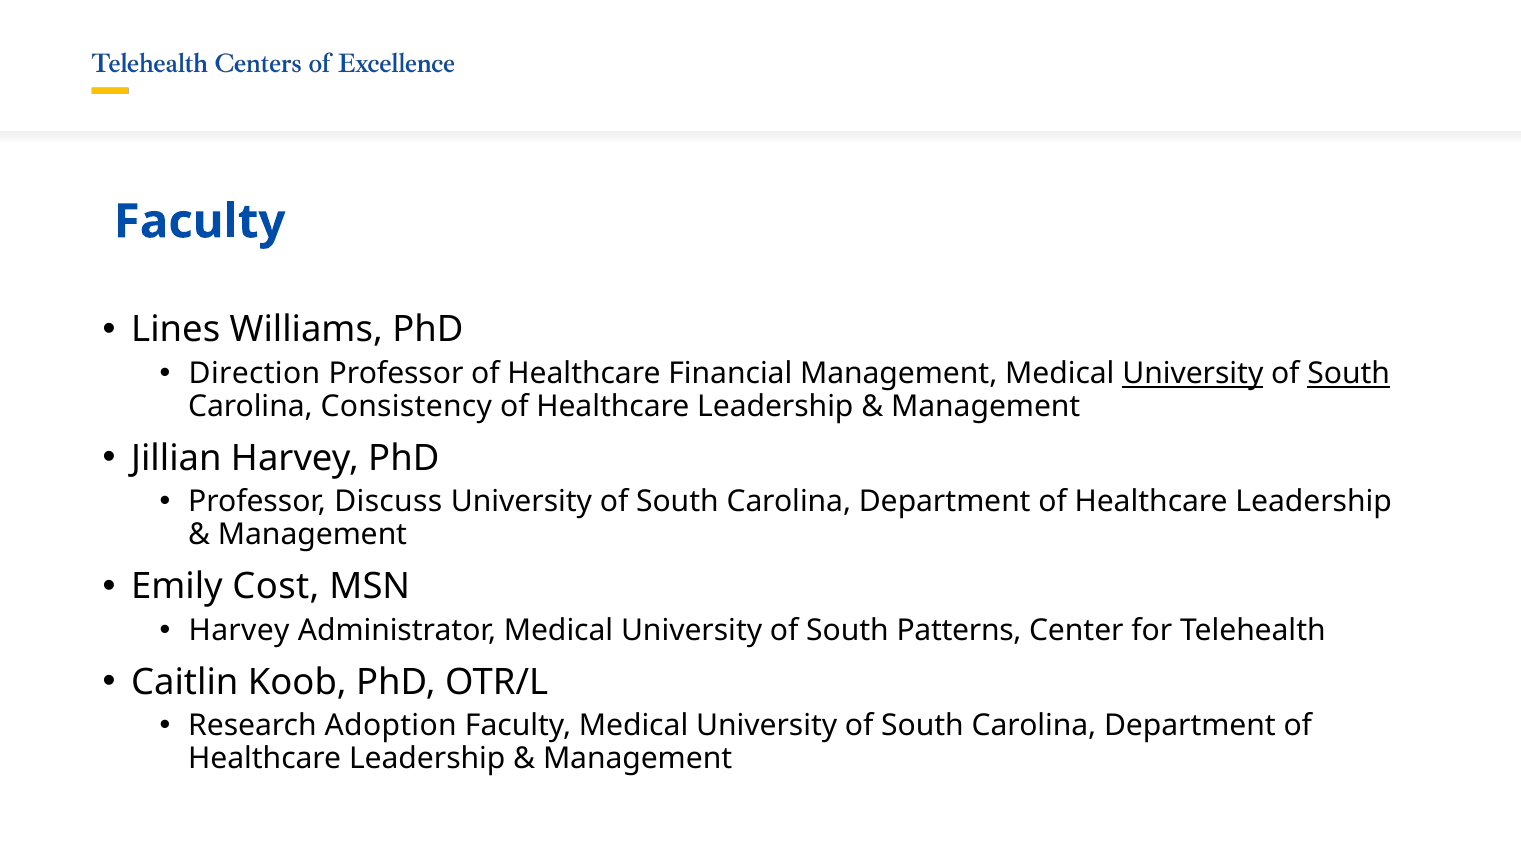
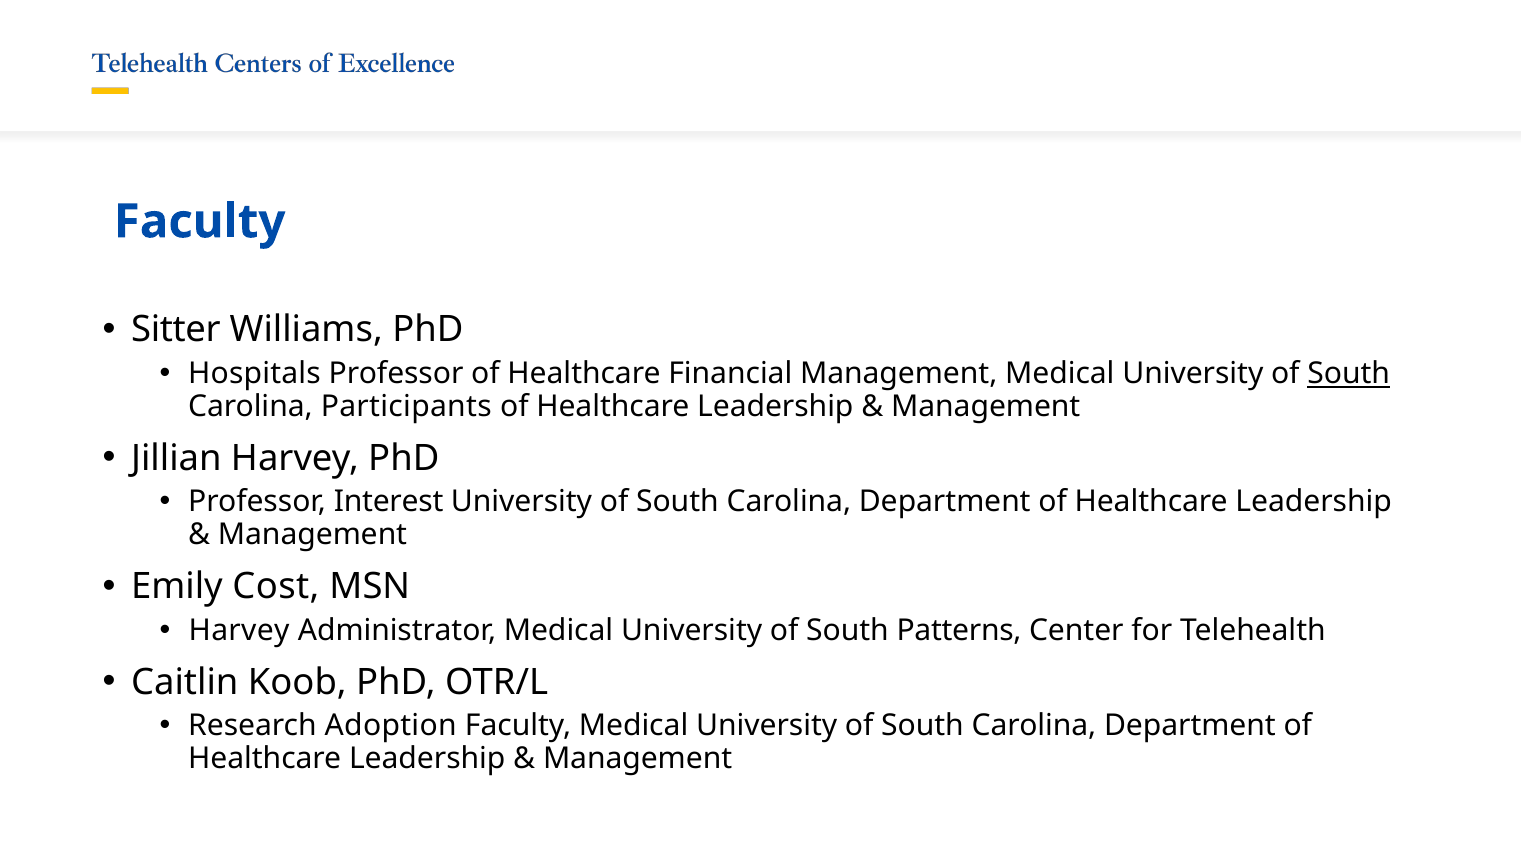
Lines: Lines -> Sitter (176, 330)
Direction: Direction -> Hospitals (255, 374)
University underline: present -> none (1193, 374)
Consistency: Consistency -> Participants (406, 406)
Discuss: Discuss -> Interest (389, 502)
